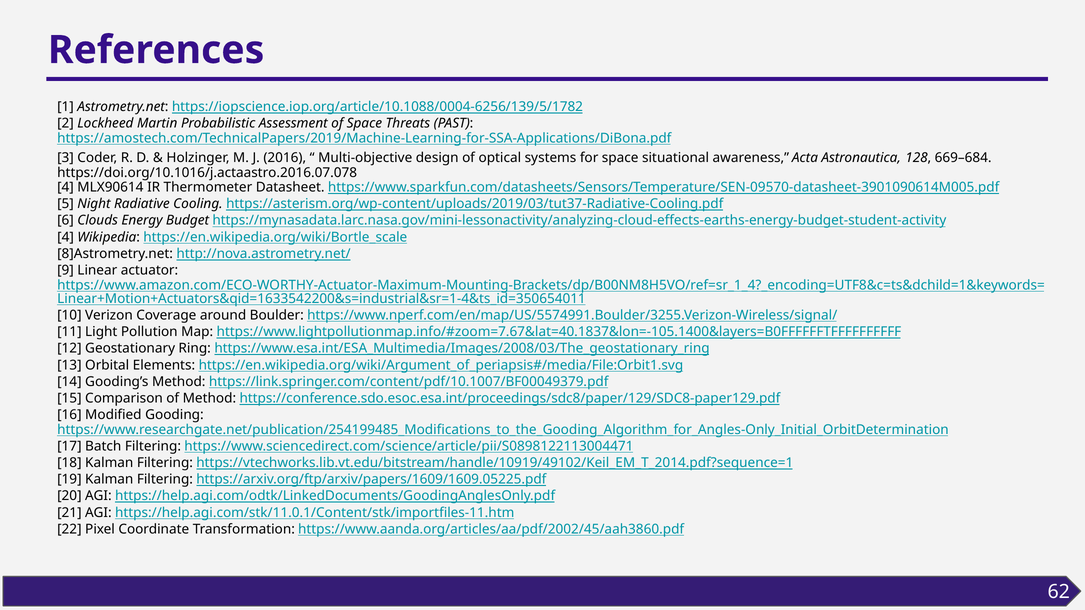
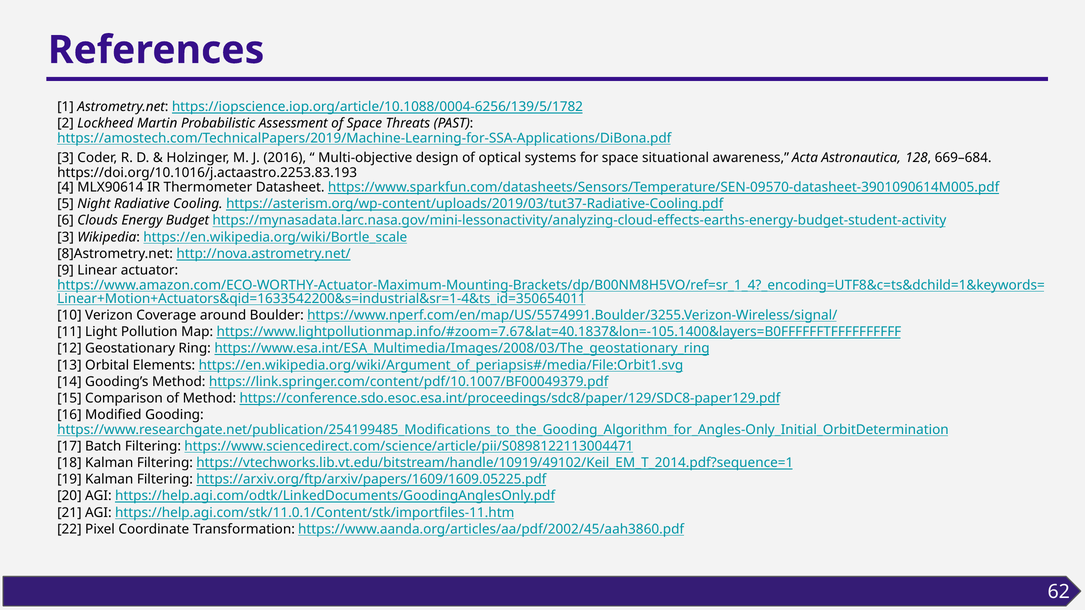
https://doi.org/10.1016/j.actaastro.2016.07.078: https://doi.org/10.1016/j.actaastro.2016.07.078 -> https://doi.org/10.1016/j.actaastro.2253.83.193 (207, 173)
4: 4 -> 3 (66, 237)
